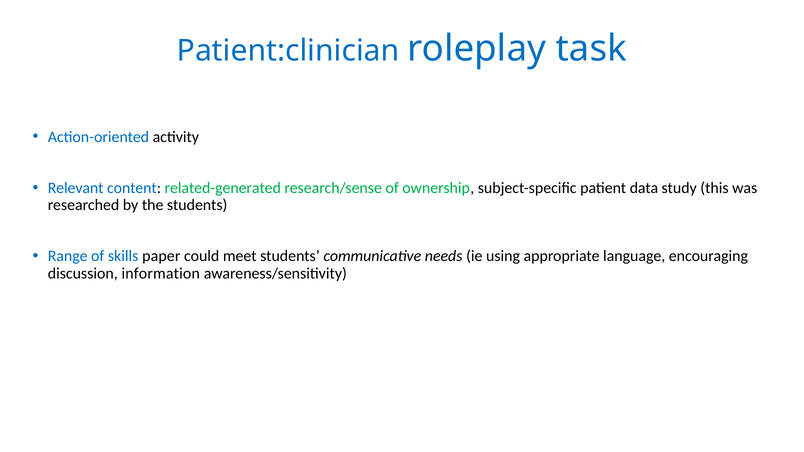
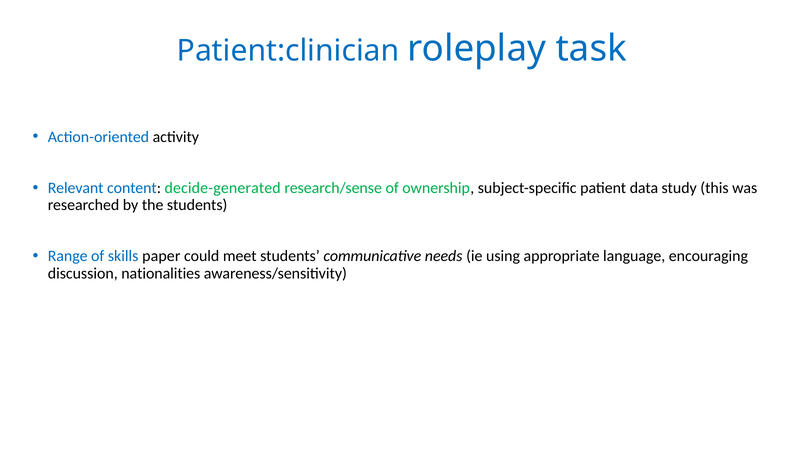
related-generated: related-generated -> decide-generated (223, 188)
information: information -> nationalities (161, 273)
